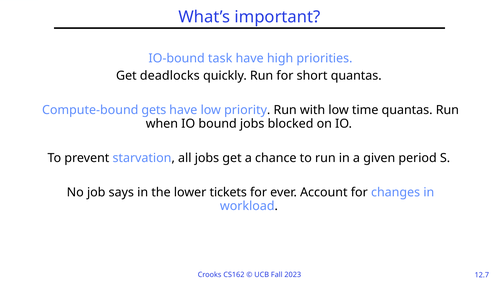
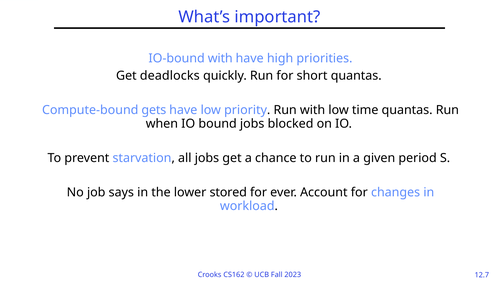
IO-bound task: task -> with (220, 58)
tickets: tickets -> stored (228, 192)
